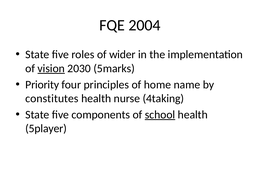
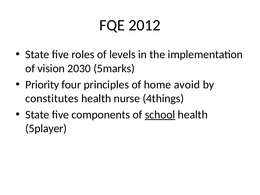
2004: 2004 -> 2012 (145, 25)
wider: wider -> levels (122, 55)
vision underline: present -> none (51, 68)
name: name -> avoid (187, 85)
4taking: 4taking -> 4things (163, 98)
